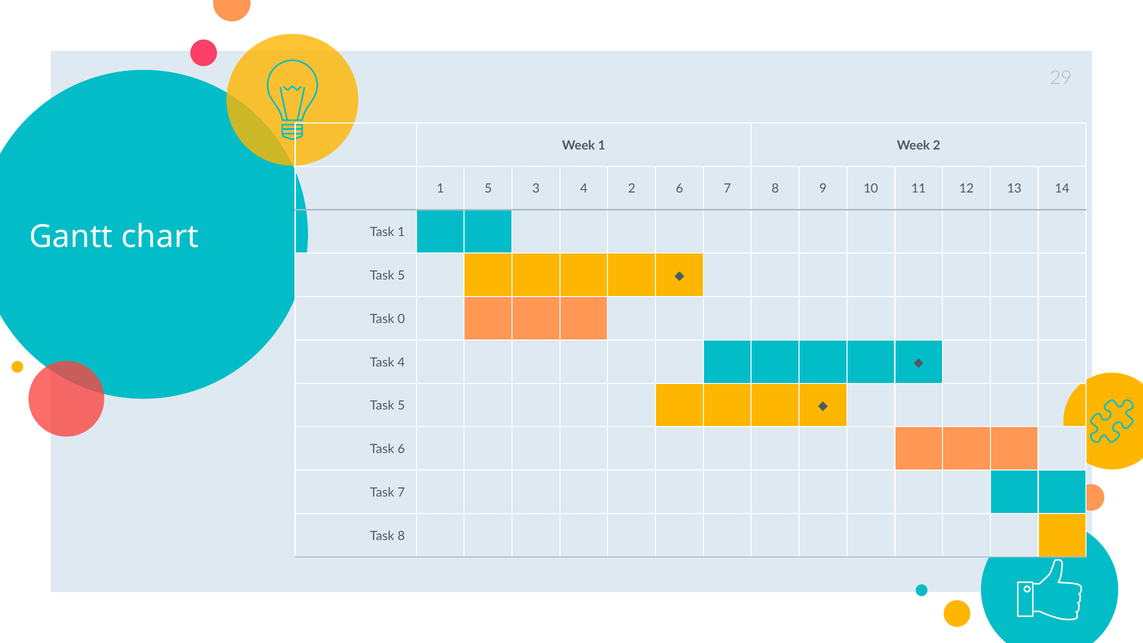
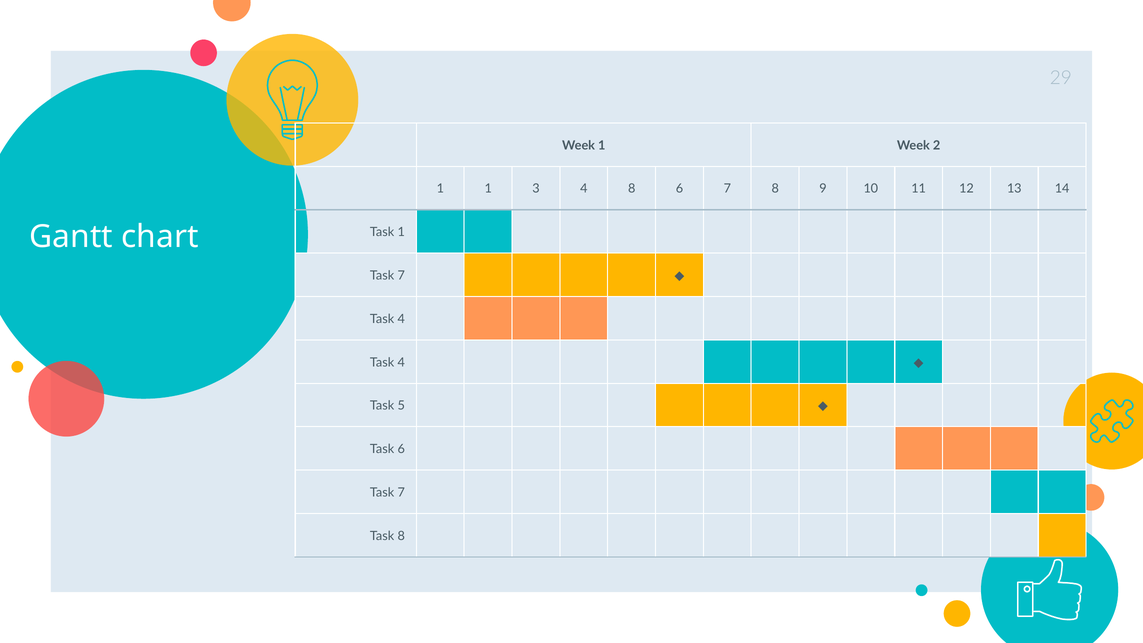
1 5: 5 -> 1 (488, 189)
4 2: 2 -> 8 (632, 189)
5: 5 -> 7 (401, 276)
0: 0 -> 4 (401, 319)
